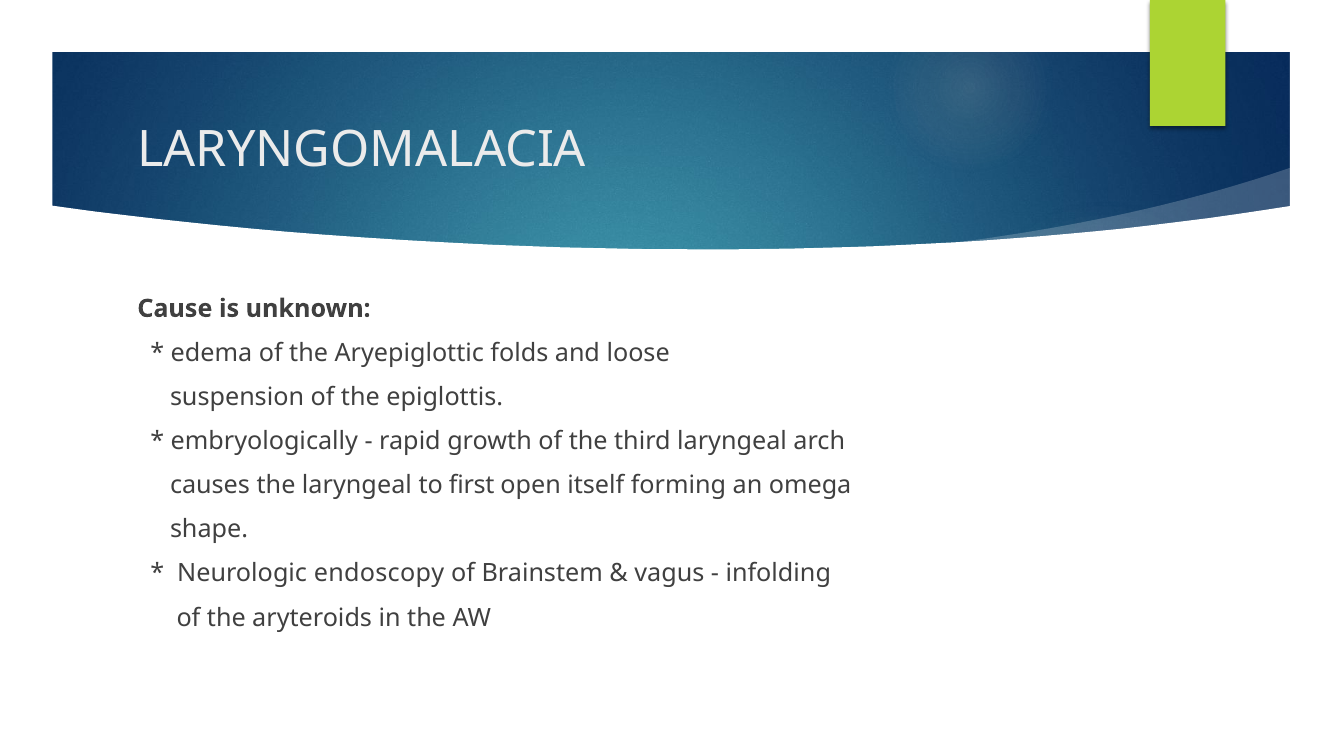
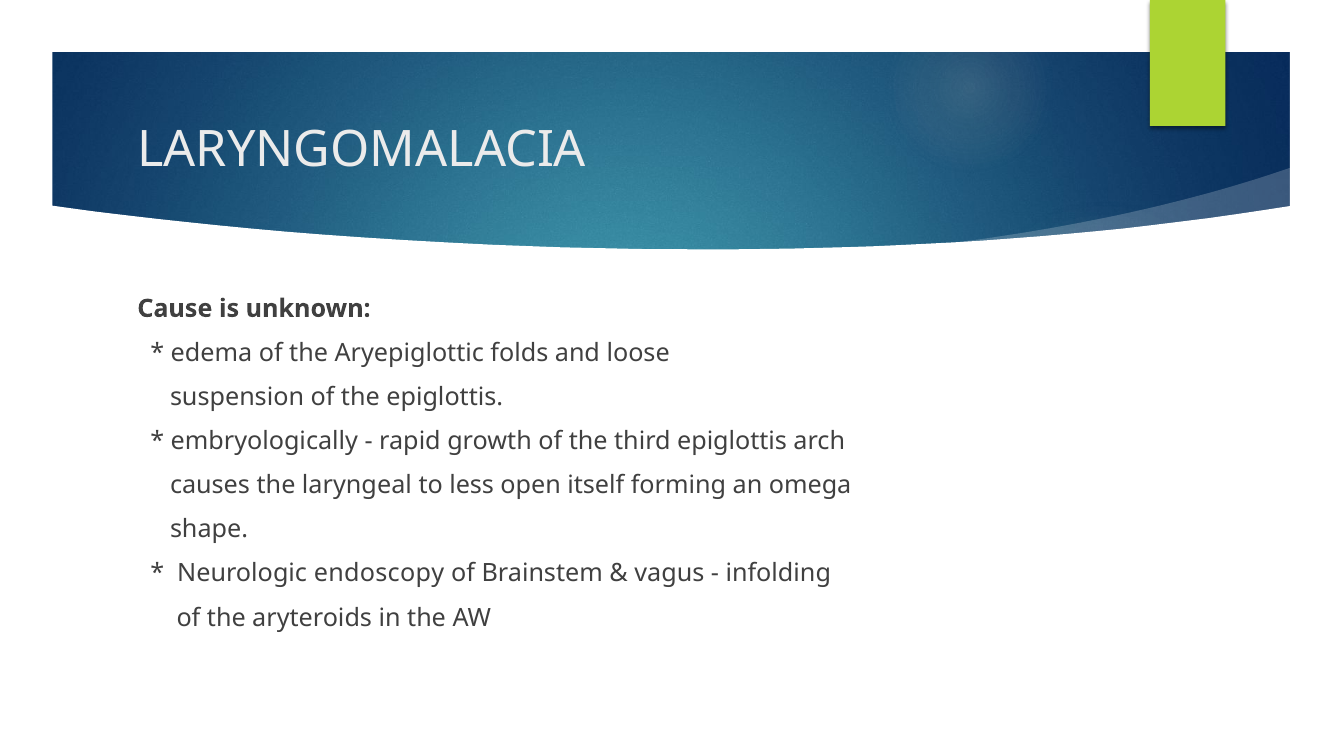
third laryngeal: laryngeal -> epiglottis (732, 441)
first: first -> less (472, 486)
